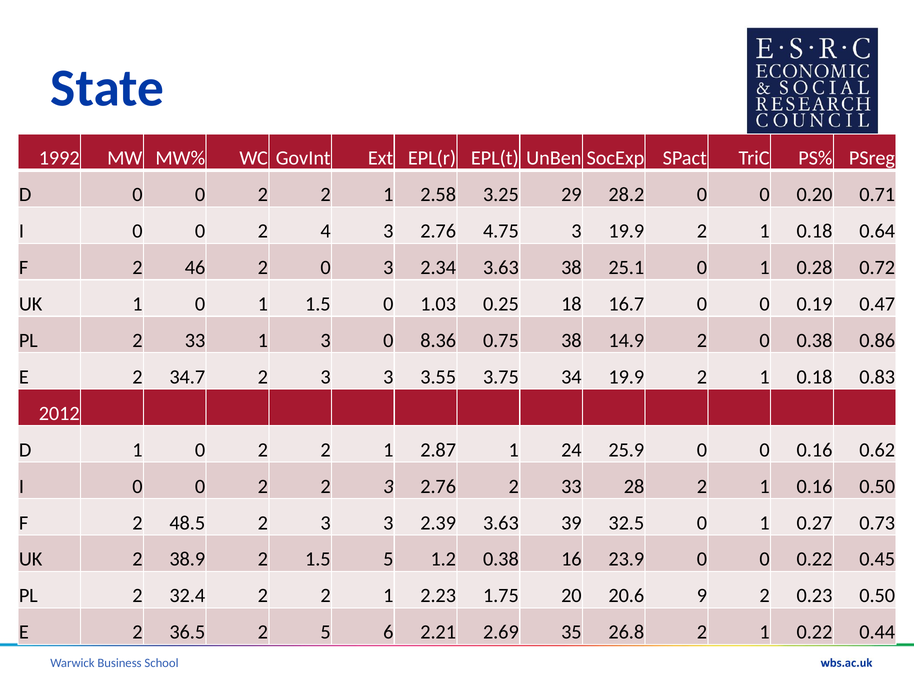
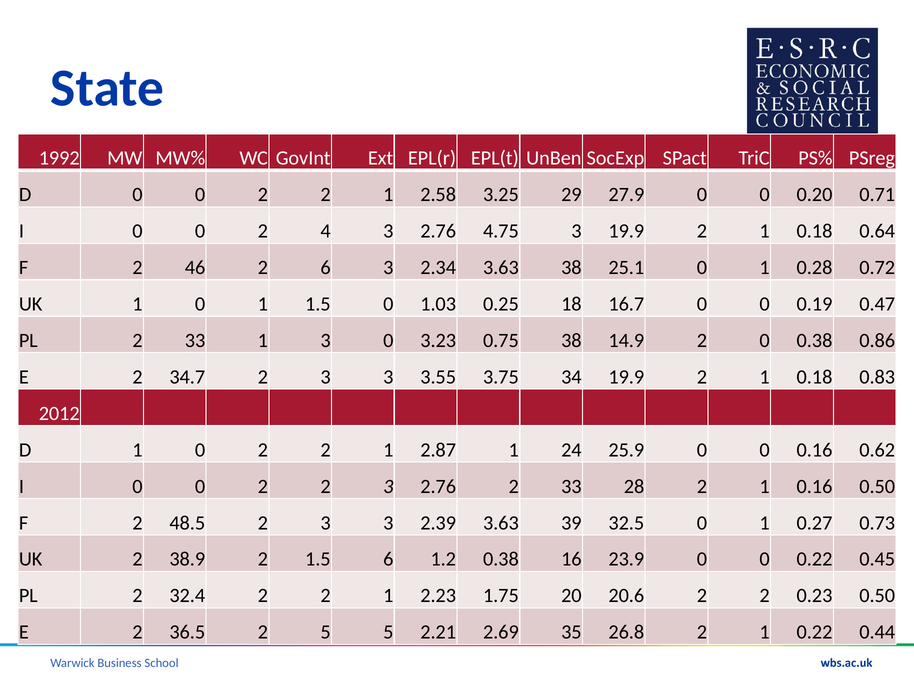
28.2: 28.2 -> 27.9 (626, 195)
46 2 0: 0 -> 6 (326, 268)
8.36: 8.36 -> 3.23 (438, 341)
1.5 5: 5 -> 6 (388, 560)
20.6 9: 9 -> 2 (702, 596)
5 6: 6 -> 5 (388, 633)
